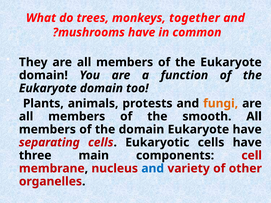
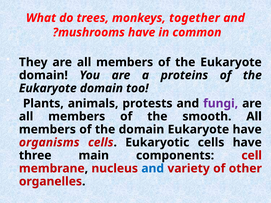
function: function -> proteins (184, 75)
fungi colour: orange -> purple (221, 104)
separating: separating -> organisms (49, 143)
